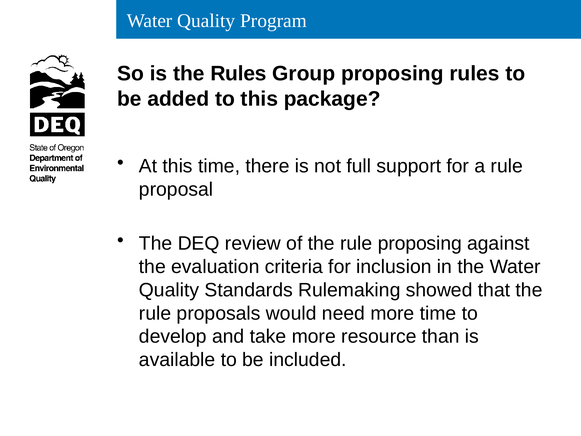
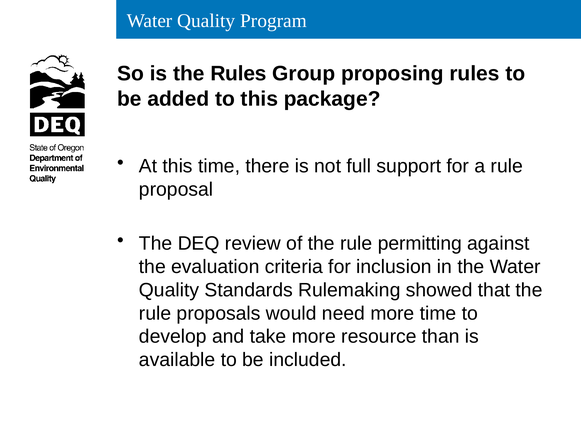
rule proposing: proposing -> permitting (420, 243)
